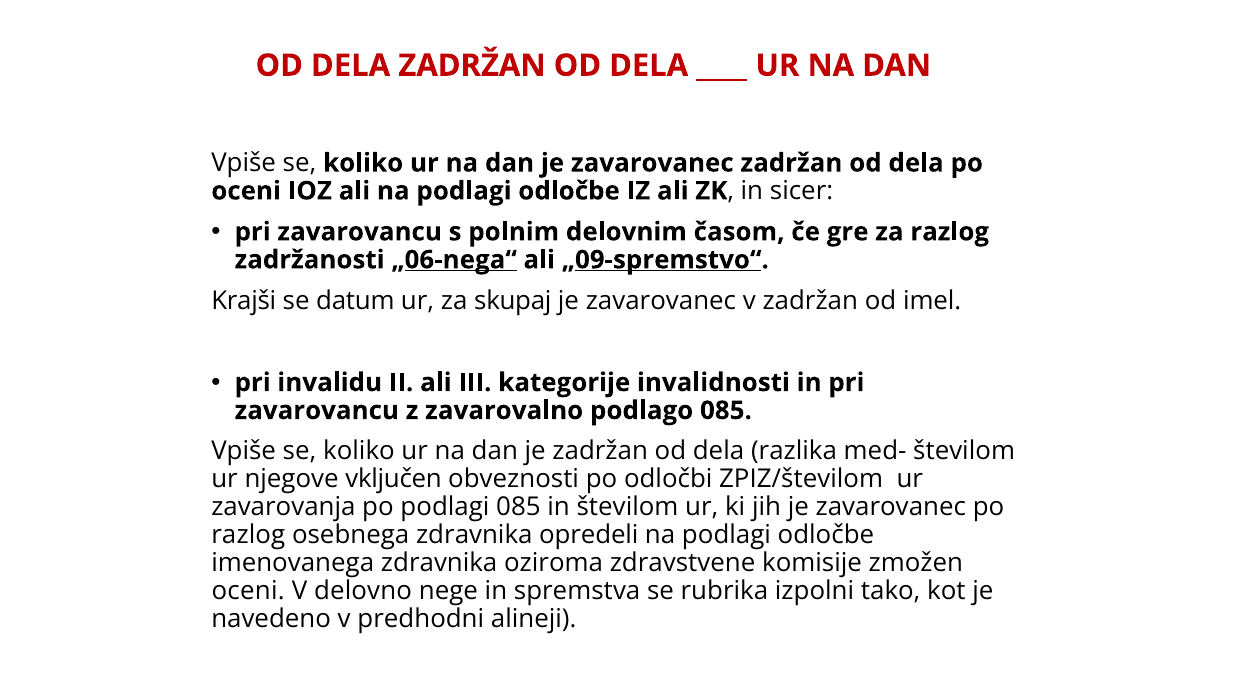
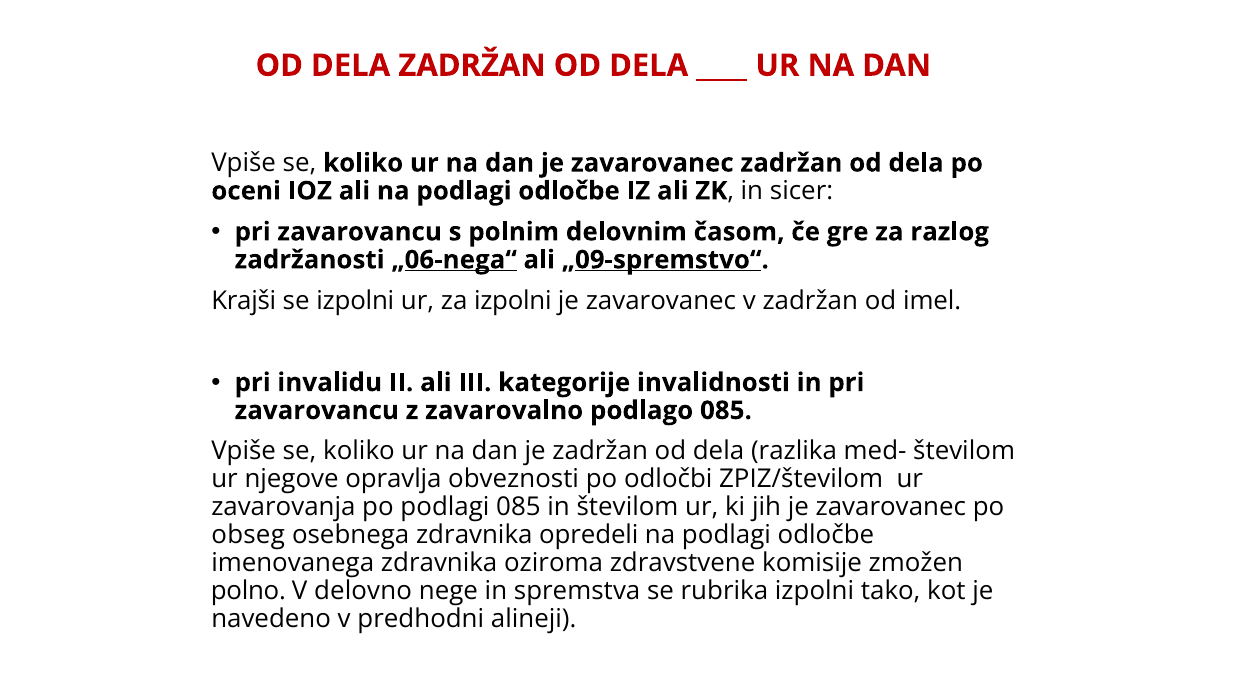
se datum: datum -> izpolni (355, 301)
za skupaj: skupaj -> izpolni (513, 301)
vključen: vključen -> opravlja (394, 480)
razlog: razlog -> obseg (248, 535)
oceni: oceni -> polno (248, 591)
